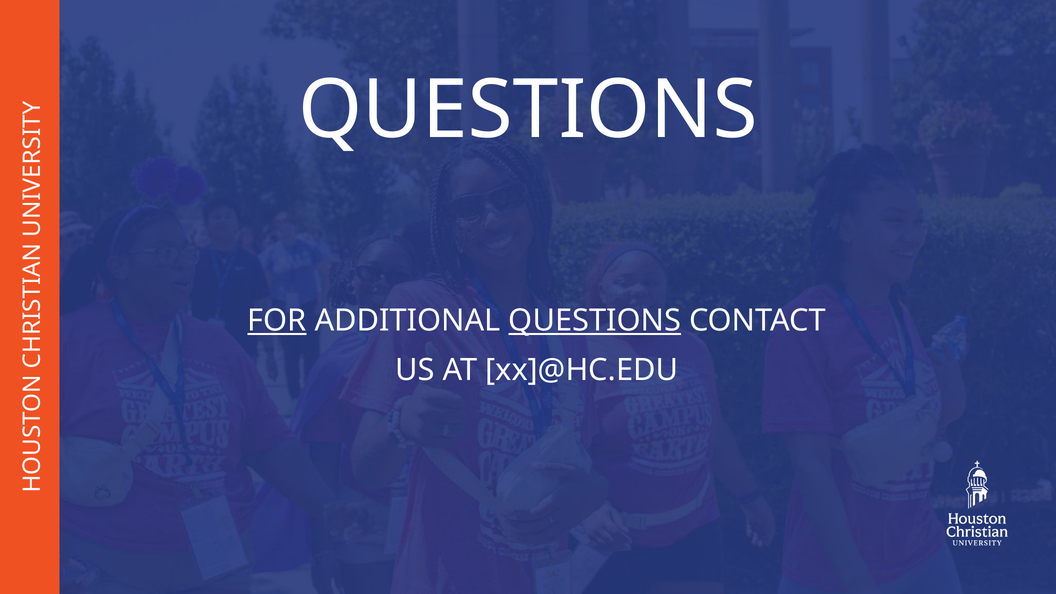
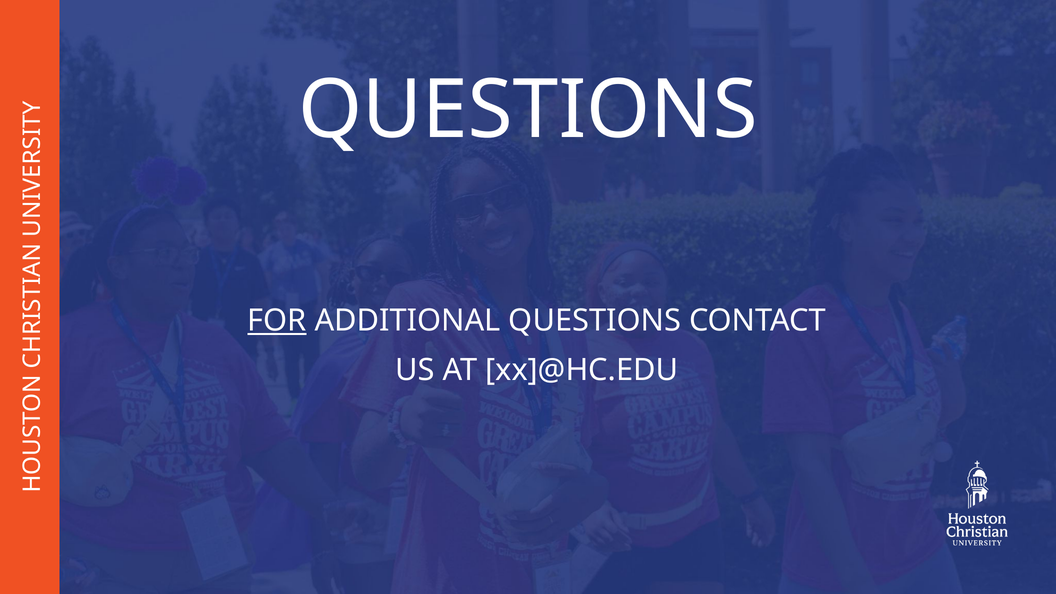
QUESTIONS underline: present -> none (595, 321)
